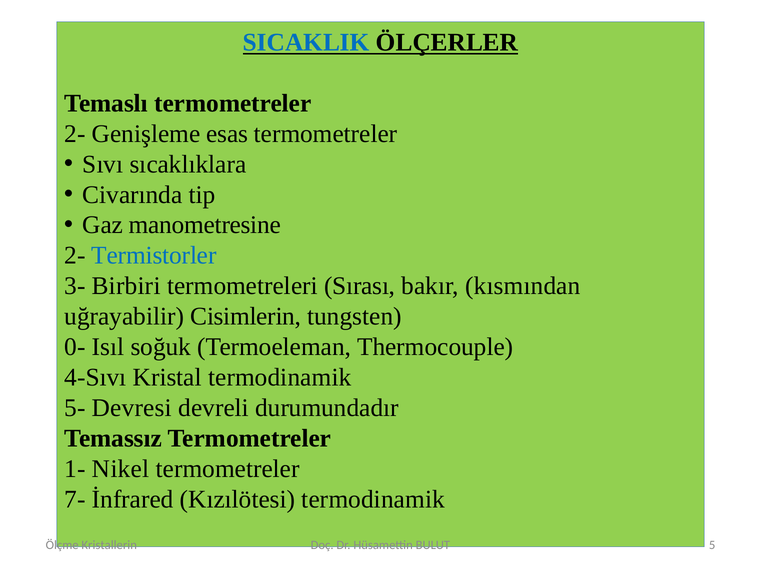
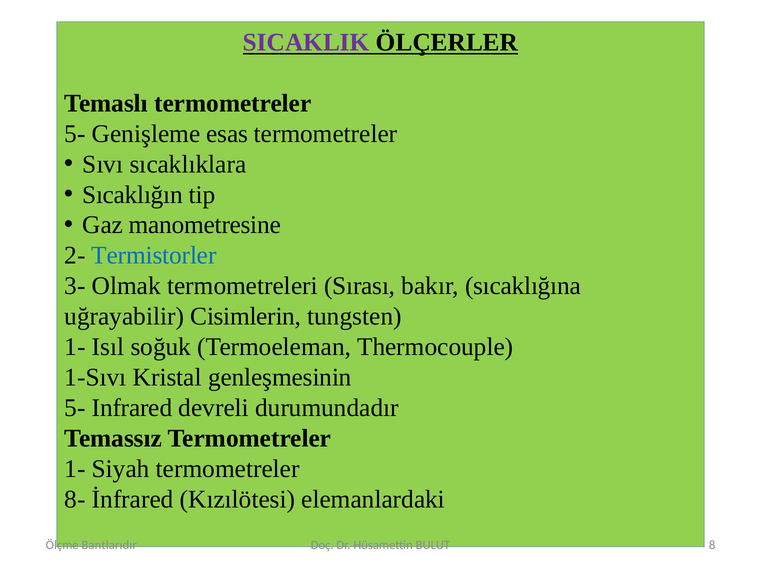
SICAKLIK colour: blue -> purple (306, 42)
2-: 2- -> 5- (75, 134)
Civarında: Civarında -> Sıcaklığın (132, 195)
Birbiri: Birbiri -> Olmak (126, 286)
kısmından: kısmından -> sıcaklığına (523, 286)
0-: 0- -> 1- (75, 347)
4-Sıvı: 4-Sıvı -> 1-Sıvı (95, 377)
Kristal termodinamik: termodinamik -> genleşmesinin (280, 377)
Devresi: Devresi -> Infrared (132, 408)
Nikel: Nikel -> Siyah (121, 469)
7-: 7- -> 8- (75, 499)
Kızılötesi termodinamik: termodinamik -> elemanlardaki (373, 499)
Kristallerin: Kristallerin -> Bantlarıdır (109, 545)
5: 5 -> 8 (712, 545)
